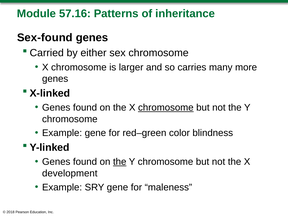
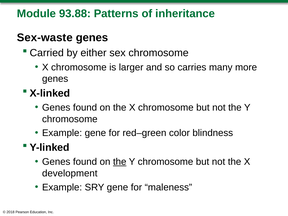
57.16: 57.16 -> 93.88 (75, 14)
Sex-found: Sex-found -> Sex-waste (45, 38)
chromosome underline: present -> none (166, 108)
